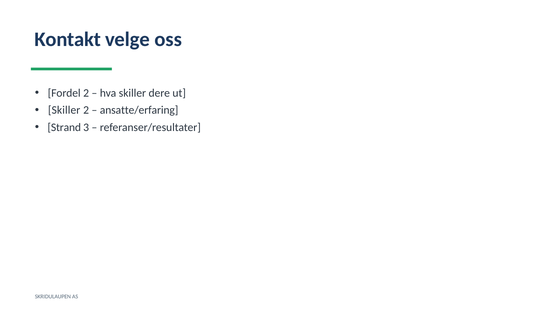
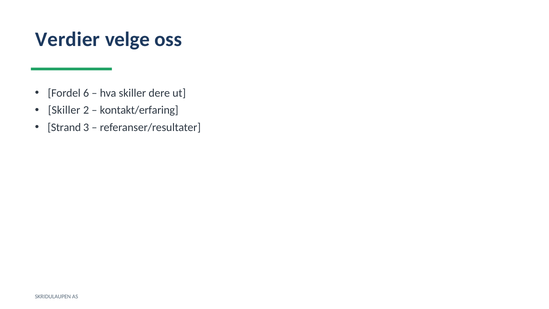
Kontakt: Kontakt -> Verdier (68, 39)
Fordel 2: 2 -> 6 (86, 93)
ansatte/erfaring: ansatte/erfaring -> kontakt/erfaring (139, 110)
